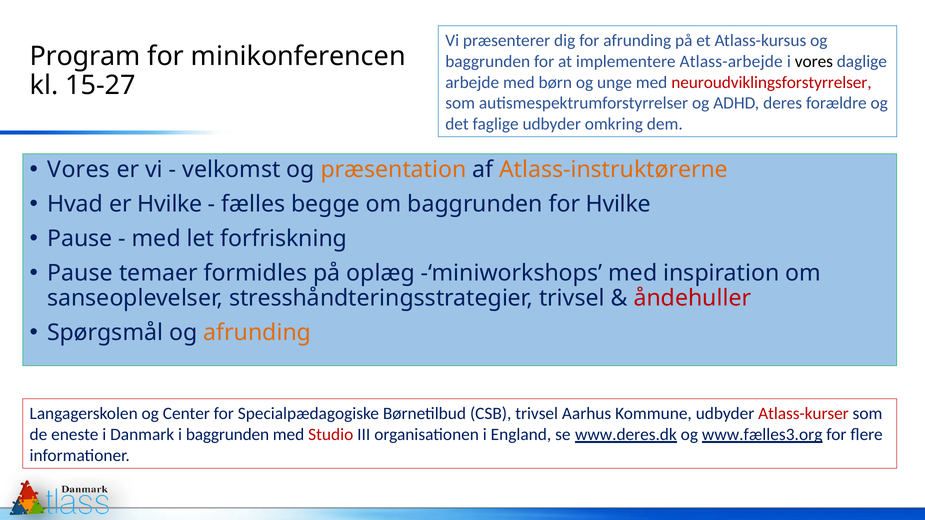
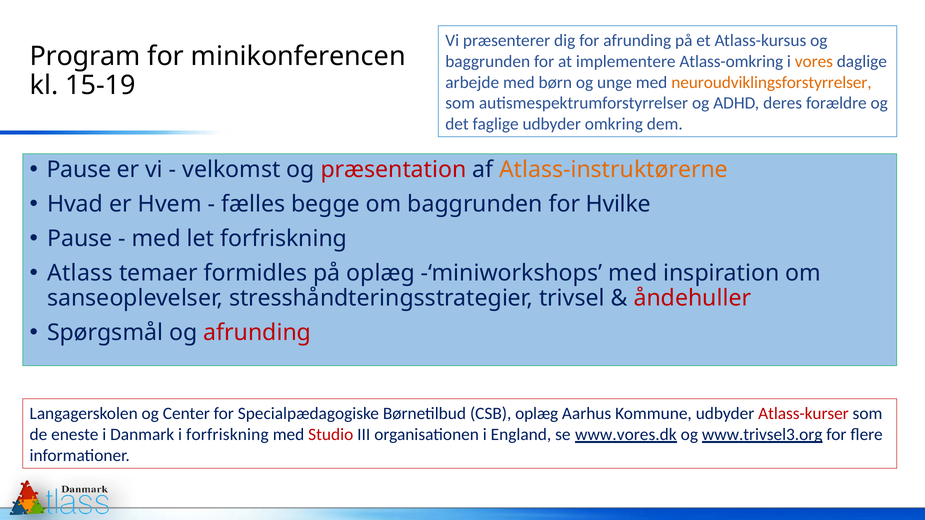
Atlass-arbejde: Atlass-arbejde -> Atlass-omkring (731, 62)
vores colour: black -> orange (814, 62)
neuroudviklingsforstyrrelser colour: red -> orange (771, 82)
15-27: 15-27 -> 15-19 (100, 85)
Vores: Vores -> Pause (79, 170)
præsentation colour: orange -> red (394, 170)
er Hvilke: Hvilke -> Hvem (170, 204)
Pause: Pause -> Atlass (80, 273)
afrunding colour: orange -> red (257, 333)
CSB trivsel: trivsel -> oplæg (537, 414)
i baggrunden: baggrunden -> forfriskning (227, 435)
www.deres.dk: www.deres.dk -> www.vores.dk (626, 435)
www.fælles3.org: www.fælles3.org -> www.trivsel3.org (762, 435)
